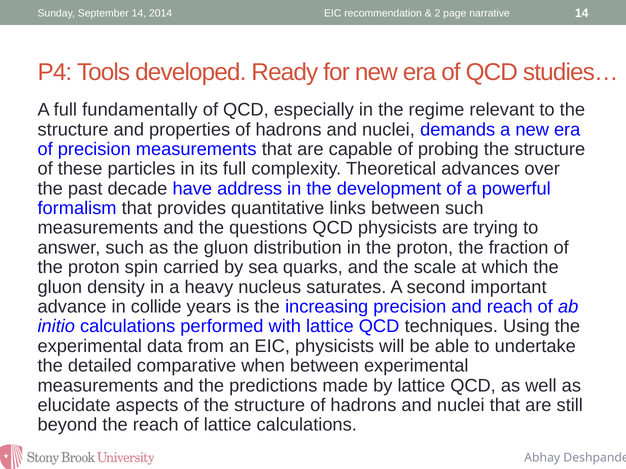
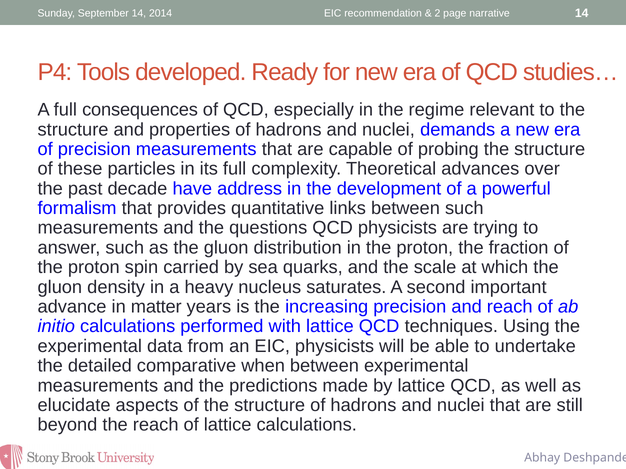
fundamentally: fundamentally -> consequences (140, 110)
collide: collide -> matter (156, 307)
